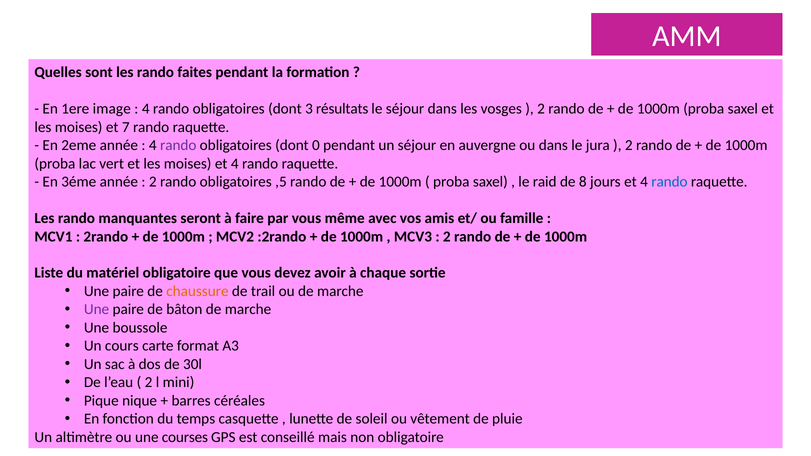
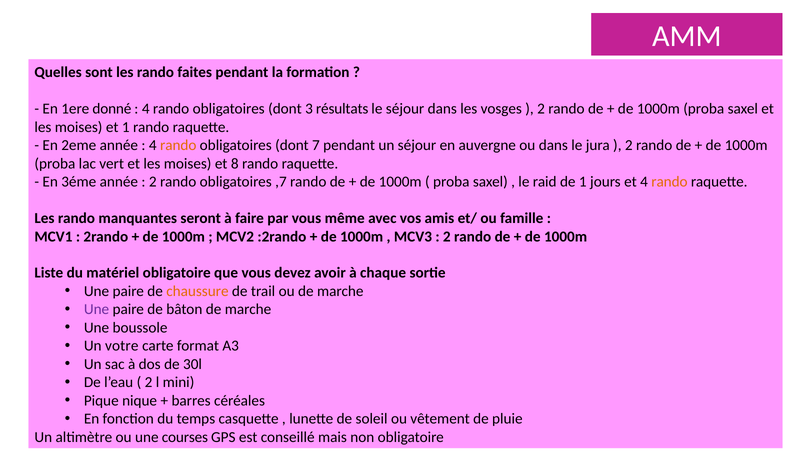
image: image -> donné (112, 109)
et 7: 7 -> 1 (126, 127)
rando colour: purple -> orange (178, 145)
0: 0 -> 7 (316, 145)
moises et 4: 4 -> 8 (235, 164)
,5: ,5 -> ,7 (281, 182)
de 8: 8 -> 1 (583, 182)
rando colour: blue -> orange (669, 182)
cours: cours -> votre (122, 346)
